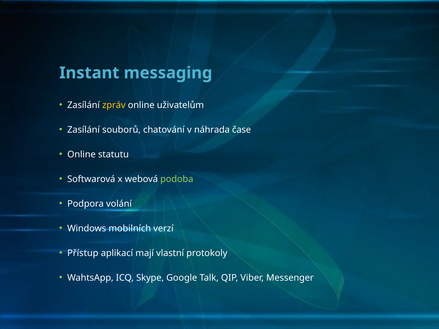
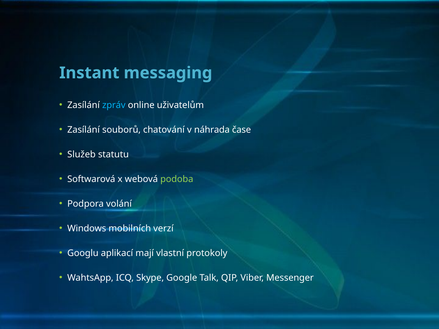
zpráv colour: yellow -> light blue (114, 105)
Online: Online -> Služeb (81, 155)
Přístup: Přístup -> Googlu (83, 253)
